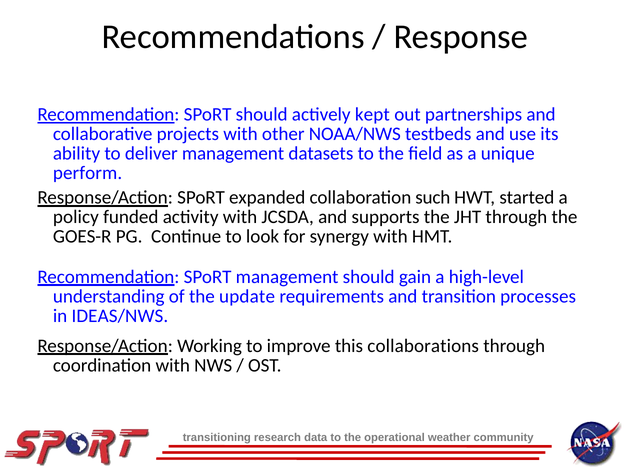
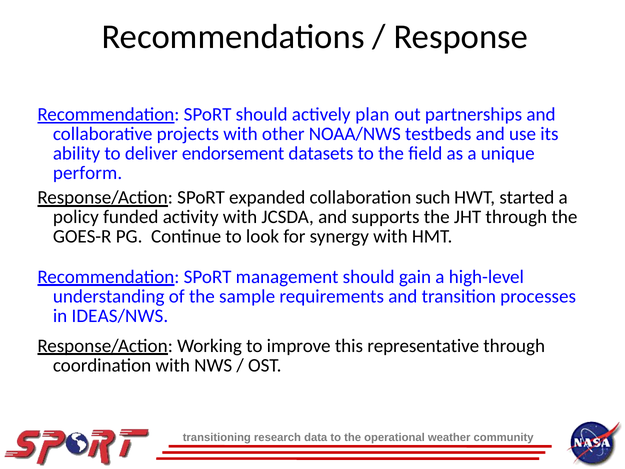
kept: kept -> plan (372, 114)
deliver management: management -> endorsement (233, 153)
update: update -> sample (247, 296)
collaborations: collaborations -> representative (423, 346)
